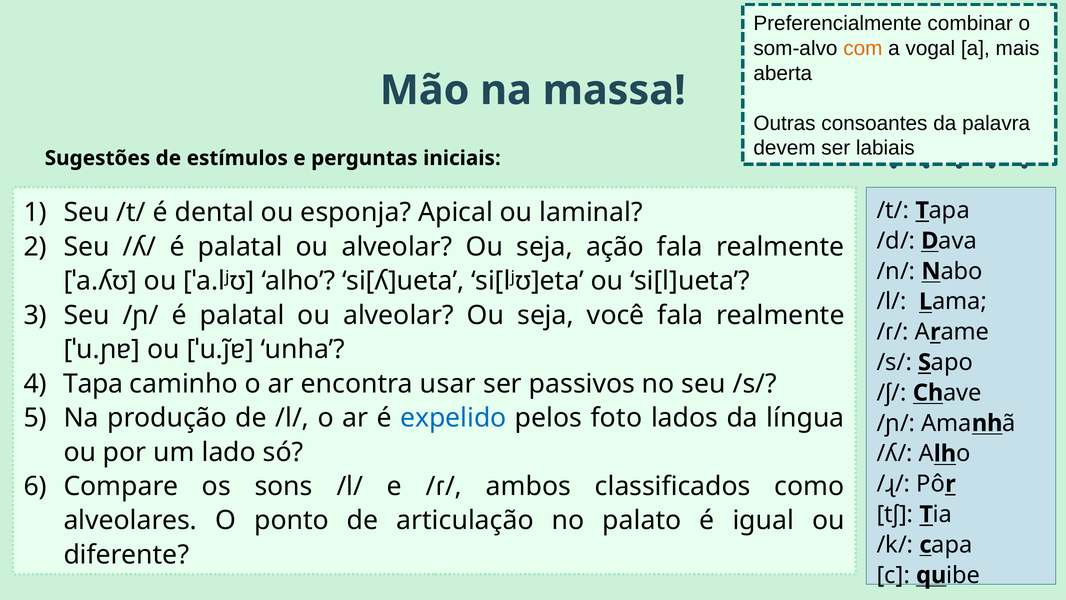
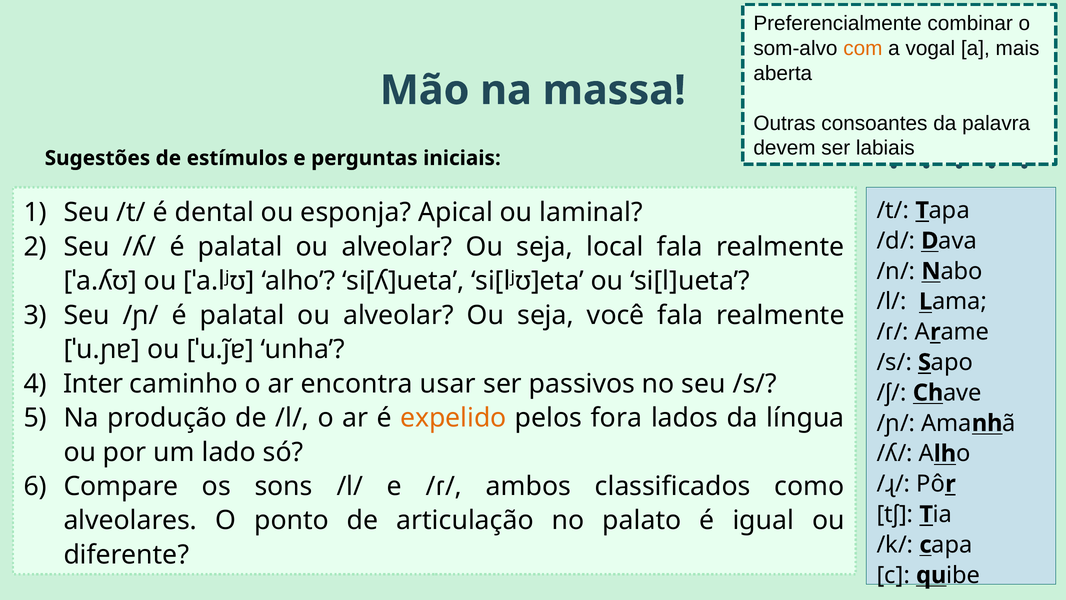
ação: ação -> local (615, 247)
Tapa: Tapa -> Inter (93, 384)
expelido colour: blue -> orange (453, 418)
foto: foto -> fora (616, 418)
